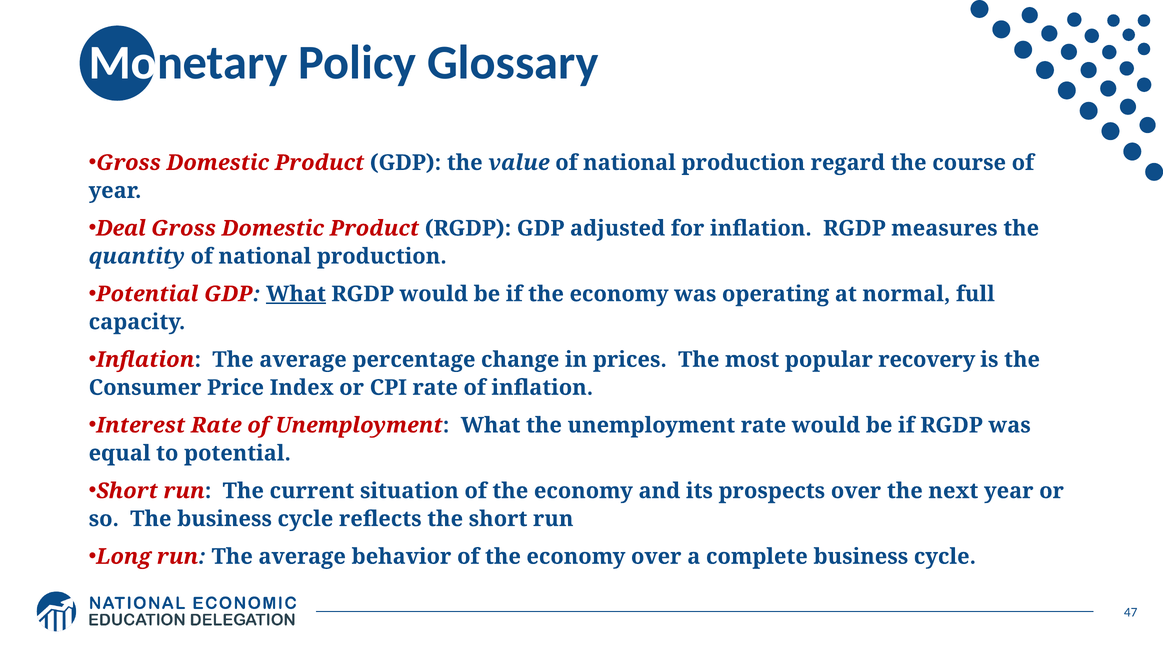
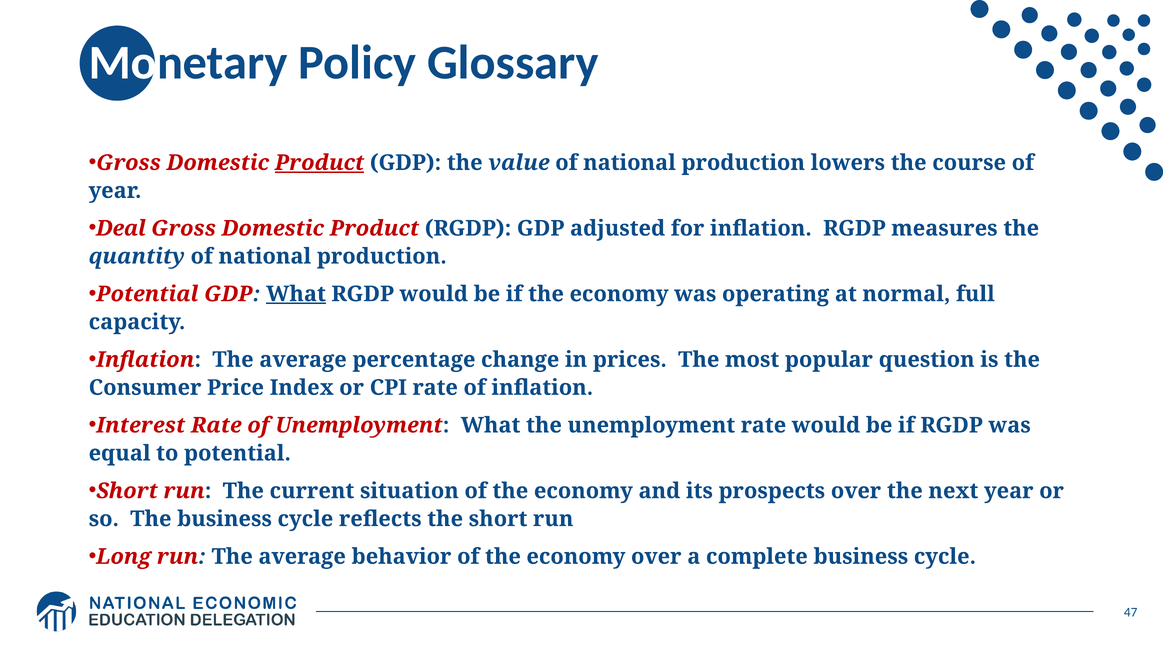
Product underline: none -> present (319, 163)
regard: regard -> lowers (848, 163)
recovery: recovery -> question (927, 360)
